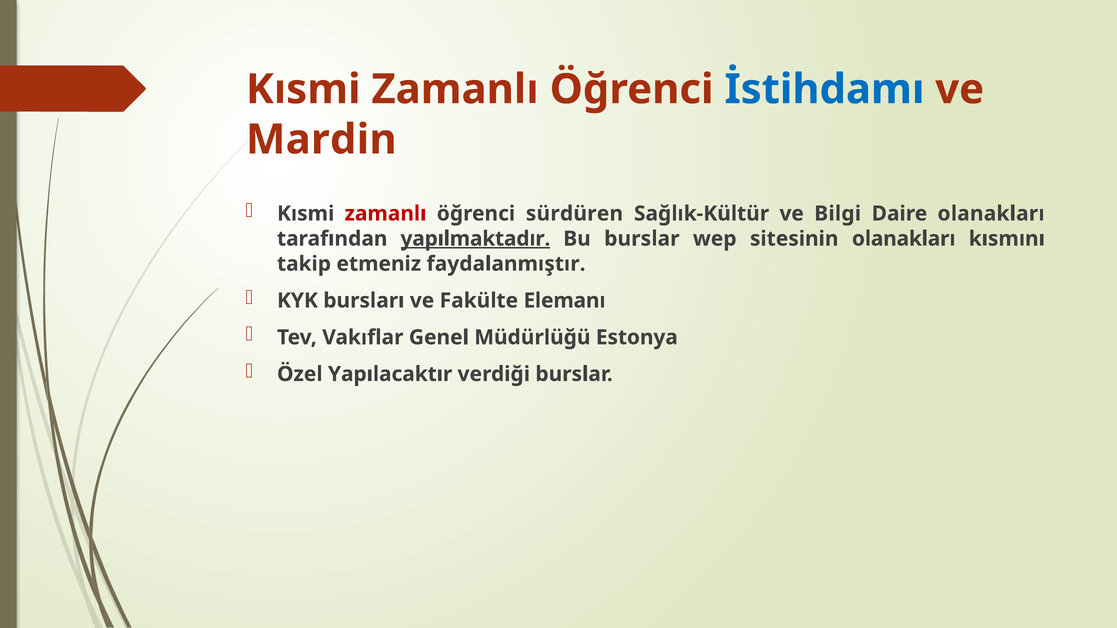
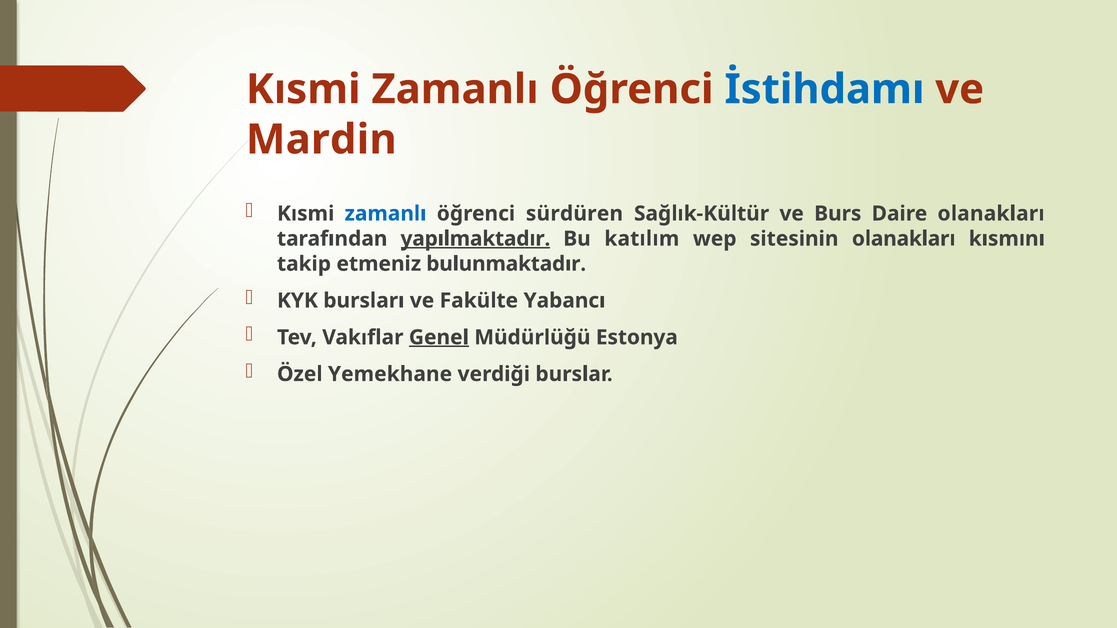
zamanlı colour: red -> blue (385, 214)
Bilgi: Bilgi -> Burs (838, 214)
Bu burslar: burslar -> katılım (642, 239)
faydalanmıştır: faydalanmıştır -> bulunmaktadır (506, 264)
Elemanı: Elemanı -> Yabancı (564, 301)
Genel underline: none -> present (439, 338)
Yapılacaktır: Yapılacaktır -> Yemekhane (390, 374)
